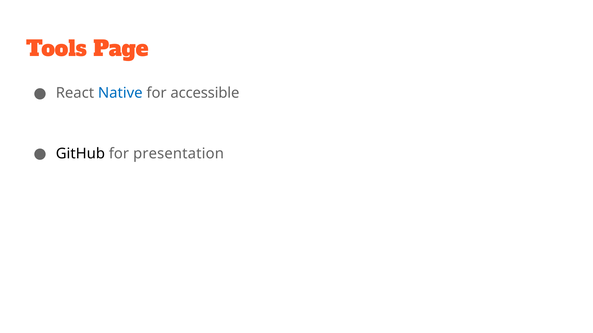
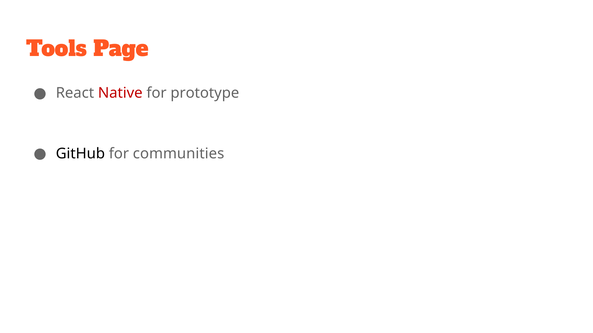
Native colour: blue -> red (120, 93)
accessible: accessible -> prototype (205, 93)
presentation: presentation -> communities (179, 154)
